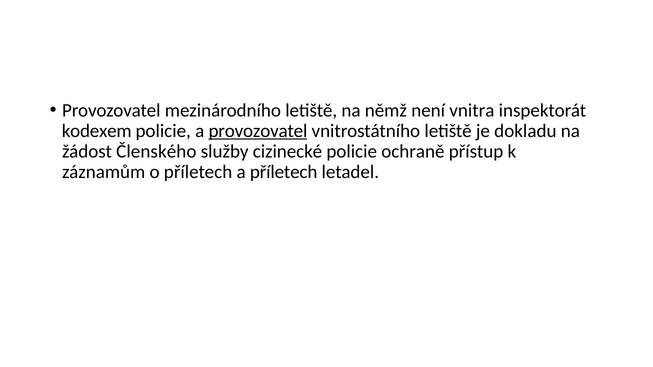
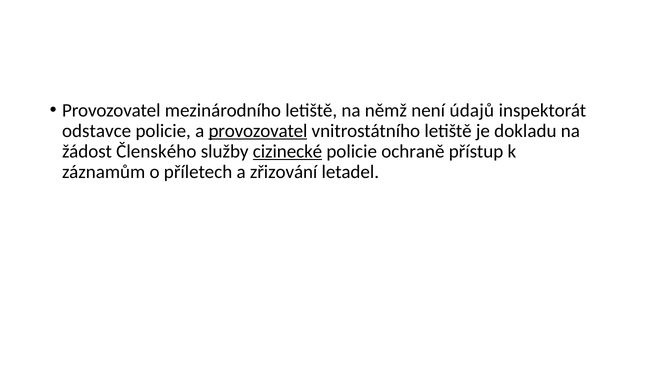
vnitra: vnitra -> údajů (472, 110)
kodexem: kodexem -> odstavce (97, 131)
cizinecké underline: none -> present (288, 152)
a příletech: příletech -> zřizování (284, 172)
